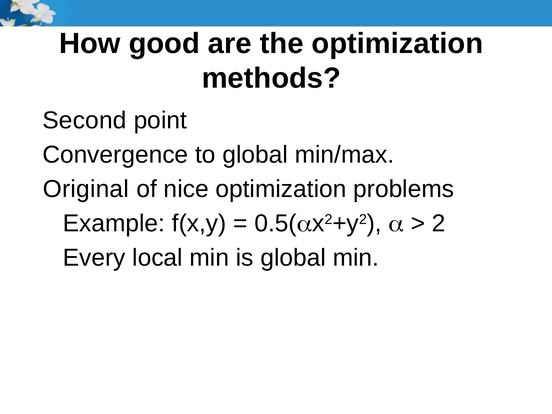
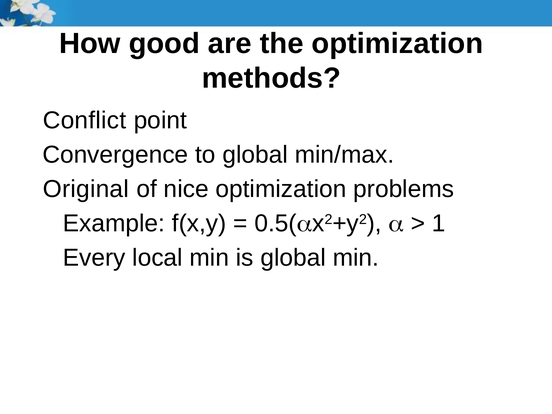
Second: Second -> Conflict (84, 120)
2: 2 -> 1 (439, 224)
